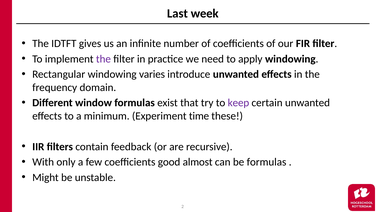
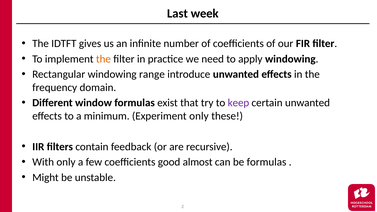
the colour: purple -> orange (103, 59)
varies: varies -> range (152, 74)
Experiment time: time -> only (199, 116)
